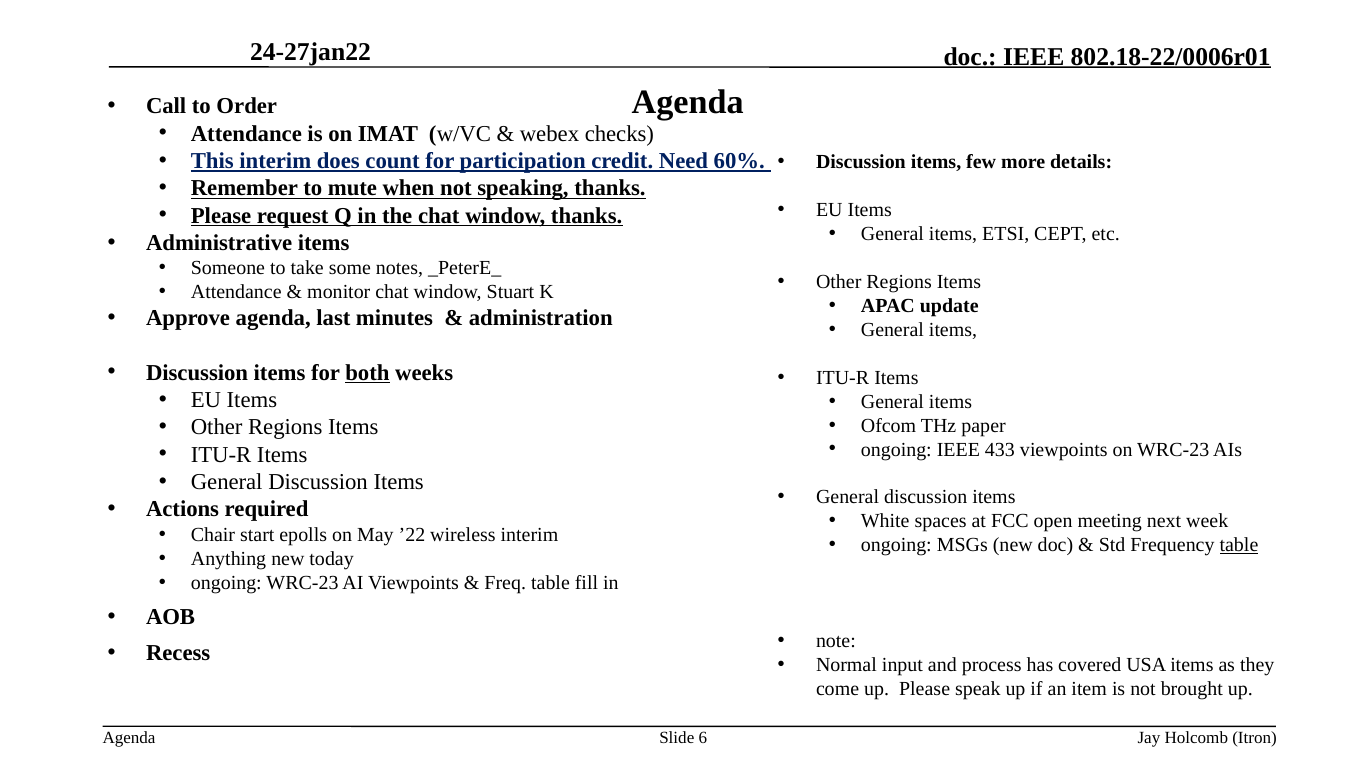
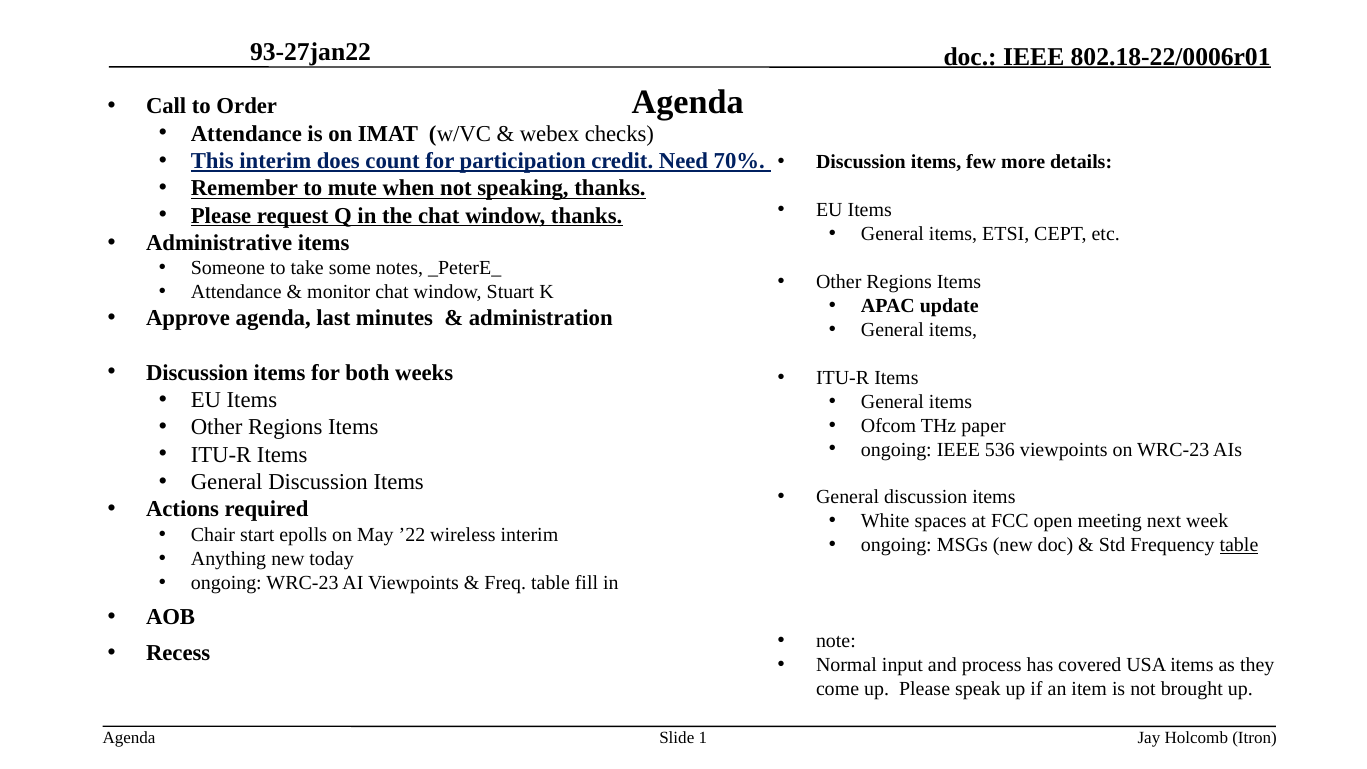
24-27jan22: 24-27jan22 -> 93-27jan22 (310, 52)
60%: 60% -> 70% (739, 161)
both underline: present -> none (367, 373)
433: 433 -> 536 (1000, 449)
6: 6 -> 1 (703, 737)
